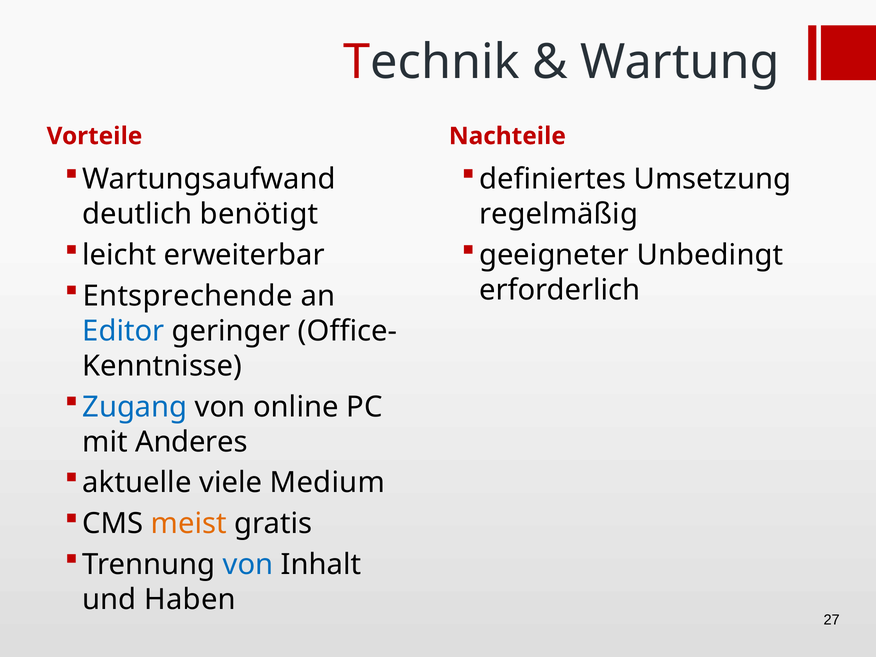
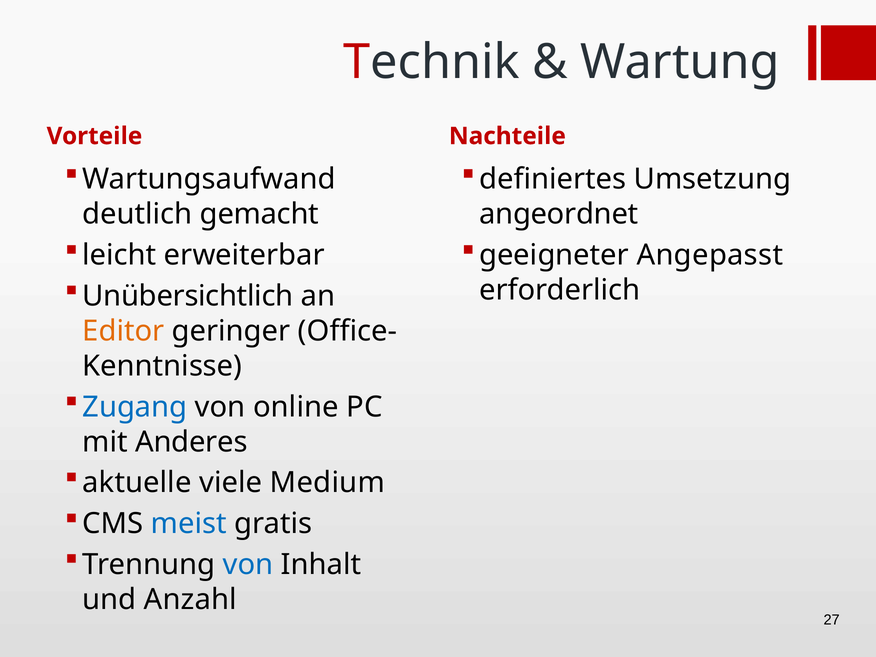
benötigt: benötigt -> gemacht (259, 214)
regelmäßig: regelmäßig -> angeordnet (559, 214)
Unbedingt: Unbedingt -> Angepasst (710, 255)
Entsprechende: Entsprechende -> Unübersichtlich (188, 296)
Editor colour: blue -> orange (123, 331)
meist colour: orange -> blue (189, 524)
Haben: Haben -> Anzahl (190, 600)
